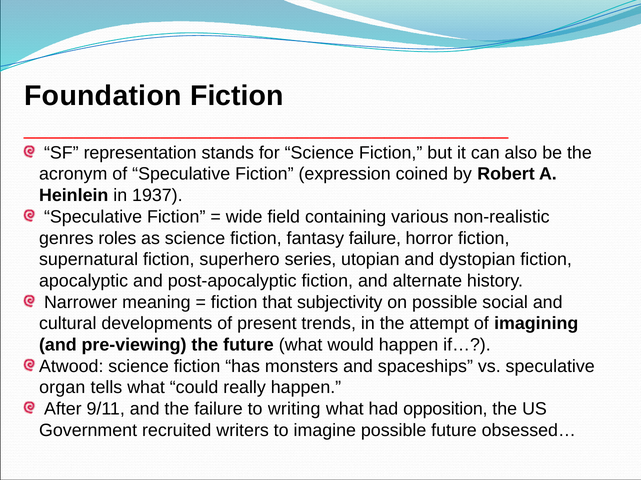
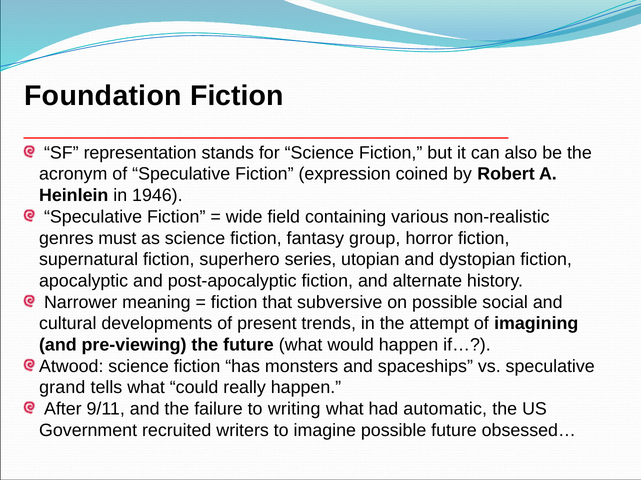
1937: 1937 -> 1946 (157, 196)
roles: roles -> must (117, 239)
fantasy failure: failure -> group (375, 239)
subjectivity: subjectivity -> subversive (340, 303)
organ: organ -> grand (62, 388)
opposition: opposition -> automatic (445, 410)
